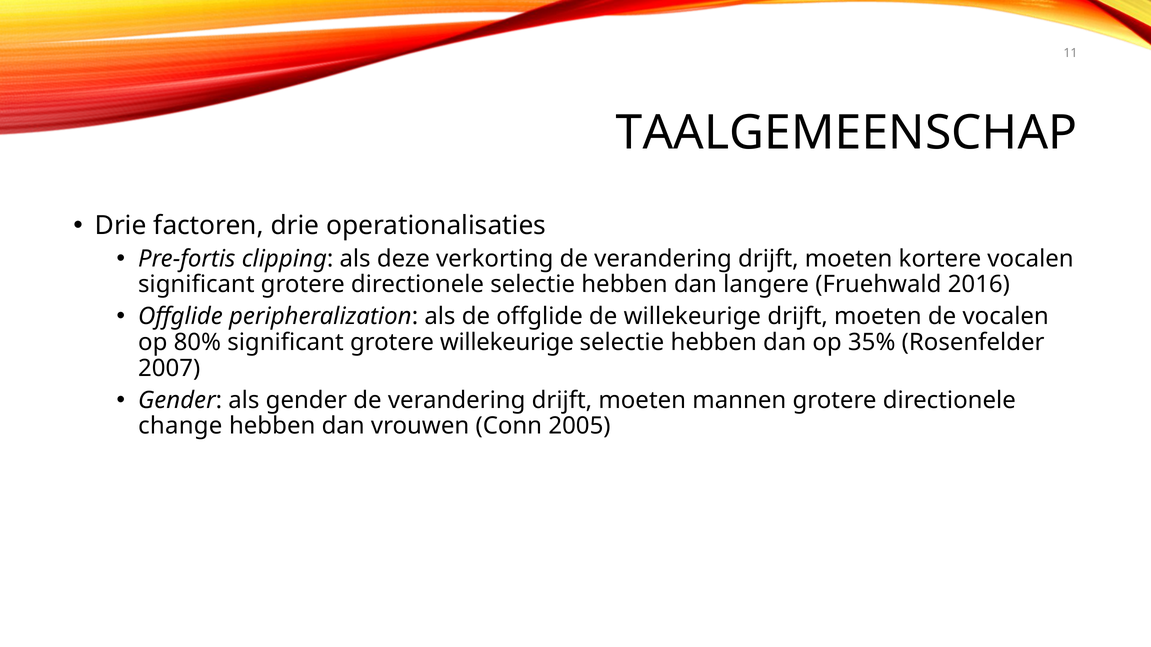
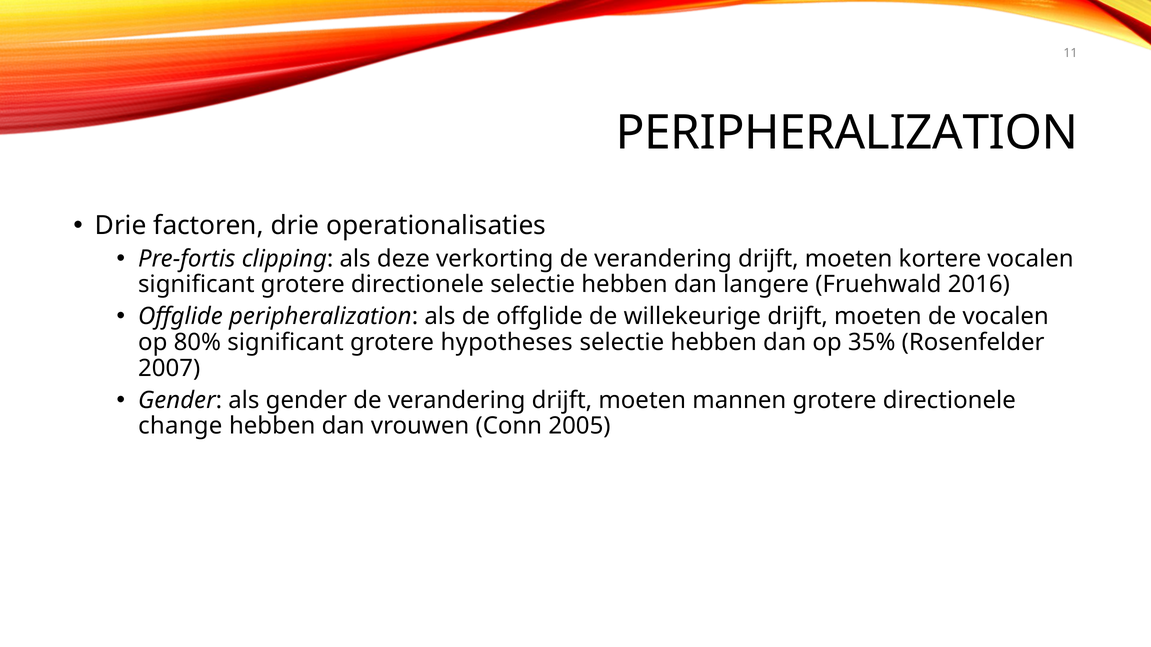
TAALGEMEENSCHAP: TAALGEMEENSCHAP -> PERIPHERALIZATION (847, 133)
grotere willekeurige: willekeurige -> hypotheses (507, 343)
